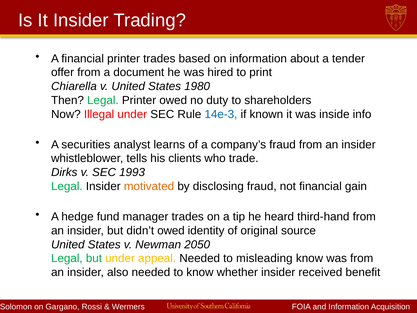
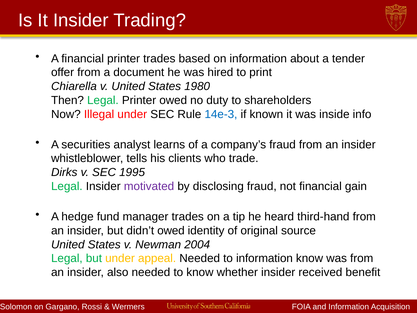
1993: 1993 -> 1995 (132, 172)
motivated colour: orange -> purple (149, 186)
2050: 2050 -> 2004 (197, 244)
to misleading: misleading -> information (264, 258)
